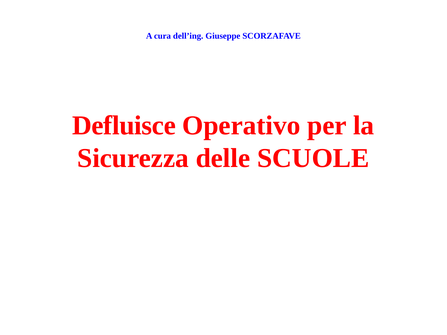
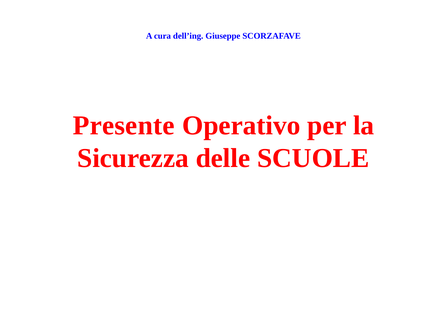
Defluisce: Defluisce -> Presente (124, 126)
